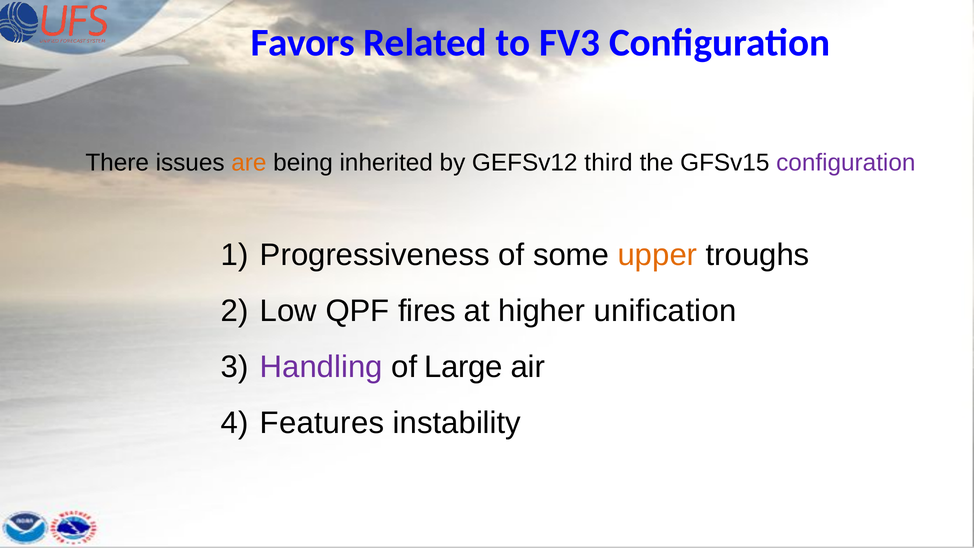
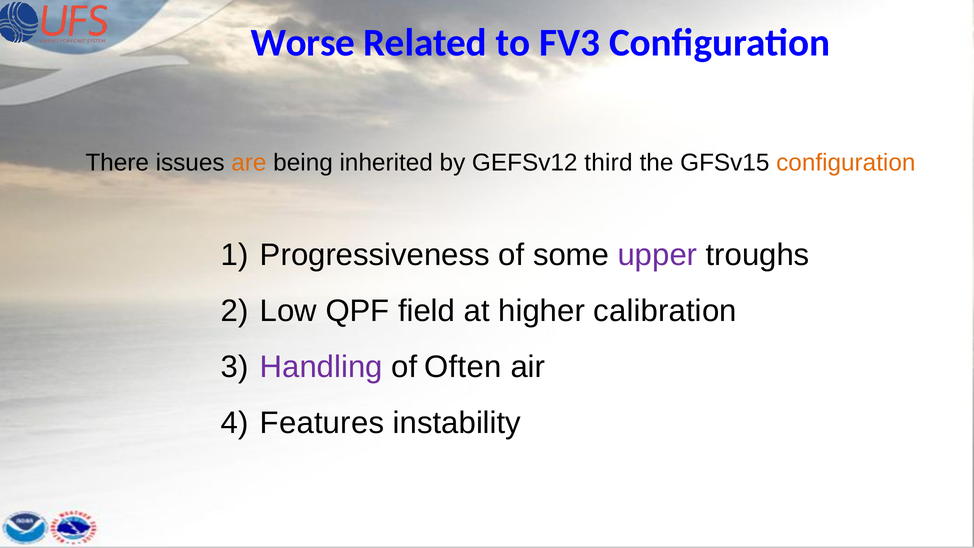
Favors: Favors -> Worse (303, 43)
configuration colour: purple -> orange (846, 163)
upper colour: orange -> purple (657, 255)
fires: fires -> field (427, 311)
unification: unification -> calibration (665, 311)
Large: Large -> Often (463, 367)
